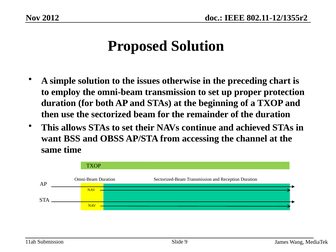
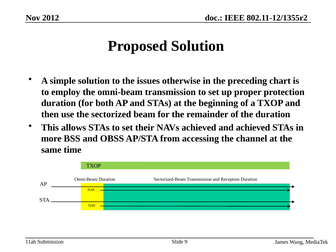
NAVs continue: continue -> achieved (199, 127)
want: want -> more (51, 139)
